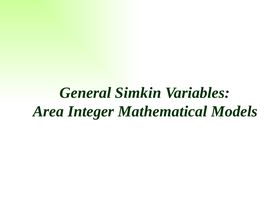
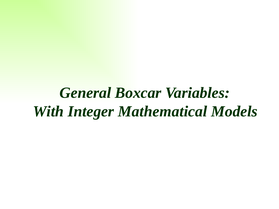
Simkin: Simkin -> Boxcar (138, 93)
Area: Area -> With (48, 112)
